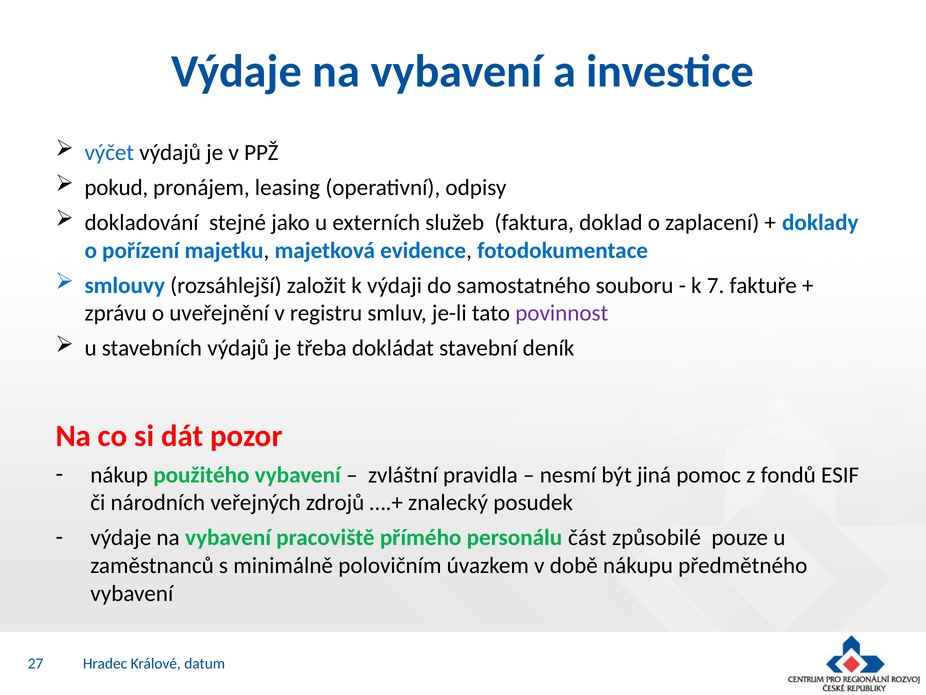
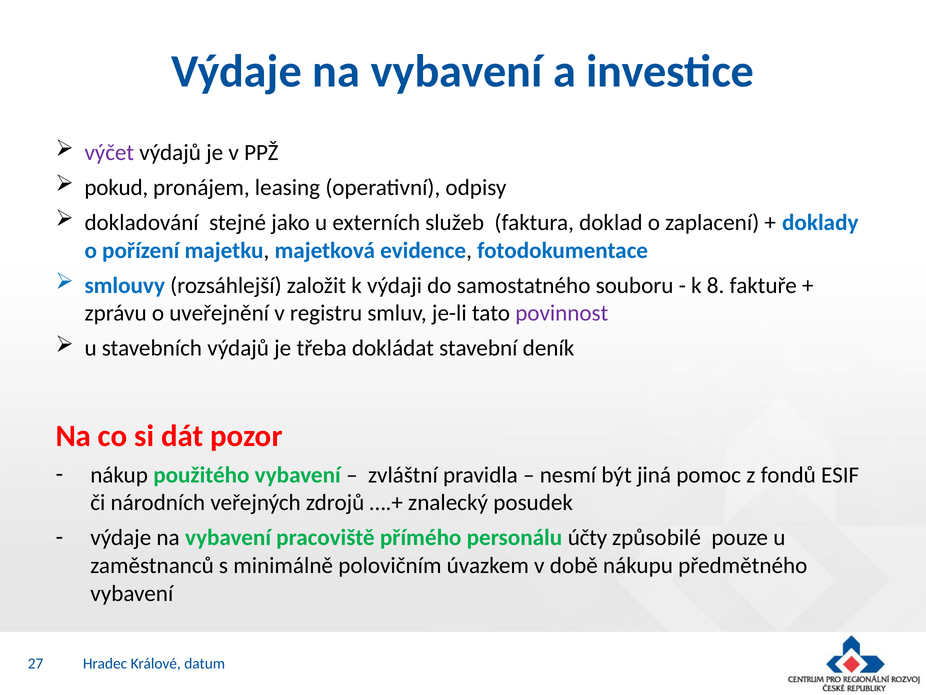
výčet colour: blue -> purple (109, 152)
7: 7 -> 8 (716, 285)
část: část -> účty (587, 537)
